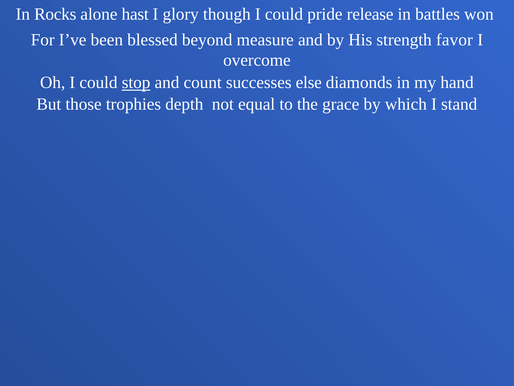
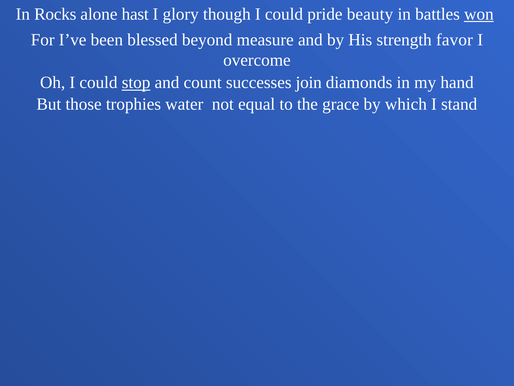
release: release -> beauty (370, 14)
won underline: none -> present (479, 14)
else: else -> join (309, 83)
depth: depth -> water (184, 104)
